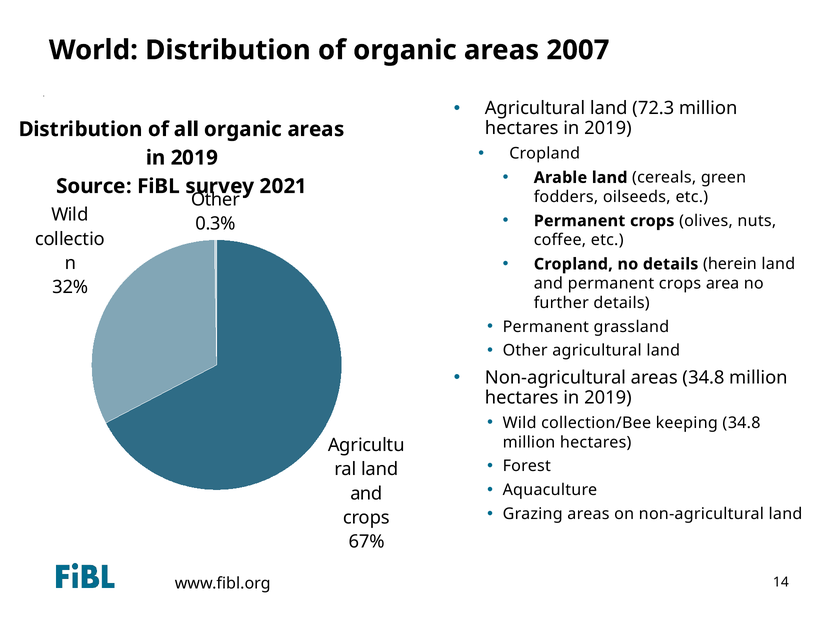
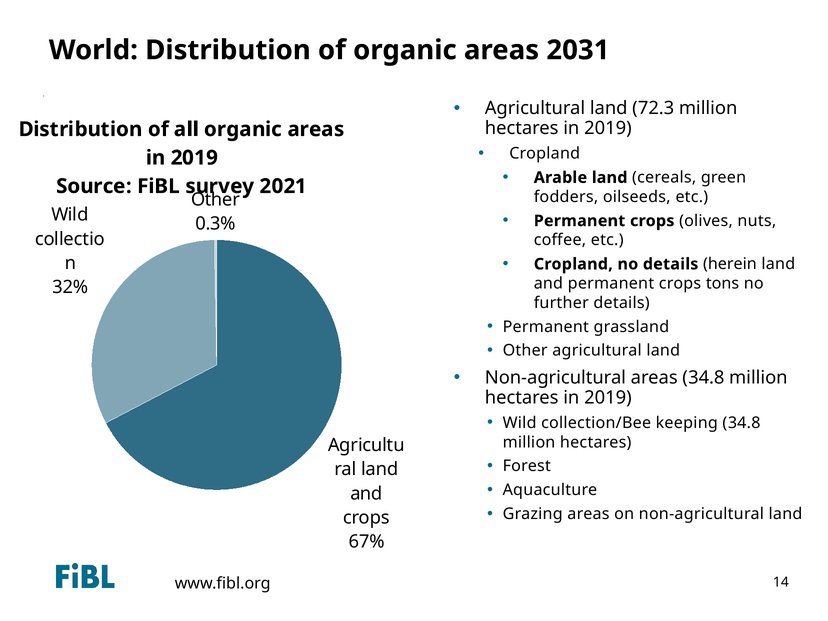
2007: 2007 -> 2031 (578, 50)
area: area -> tons (723, 283)
